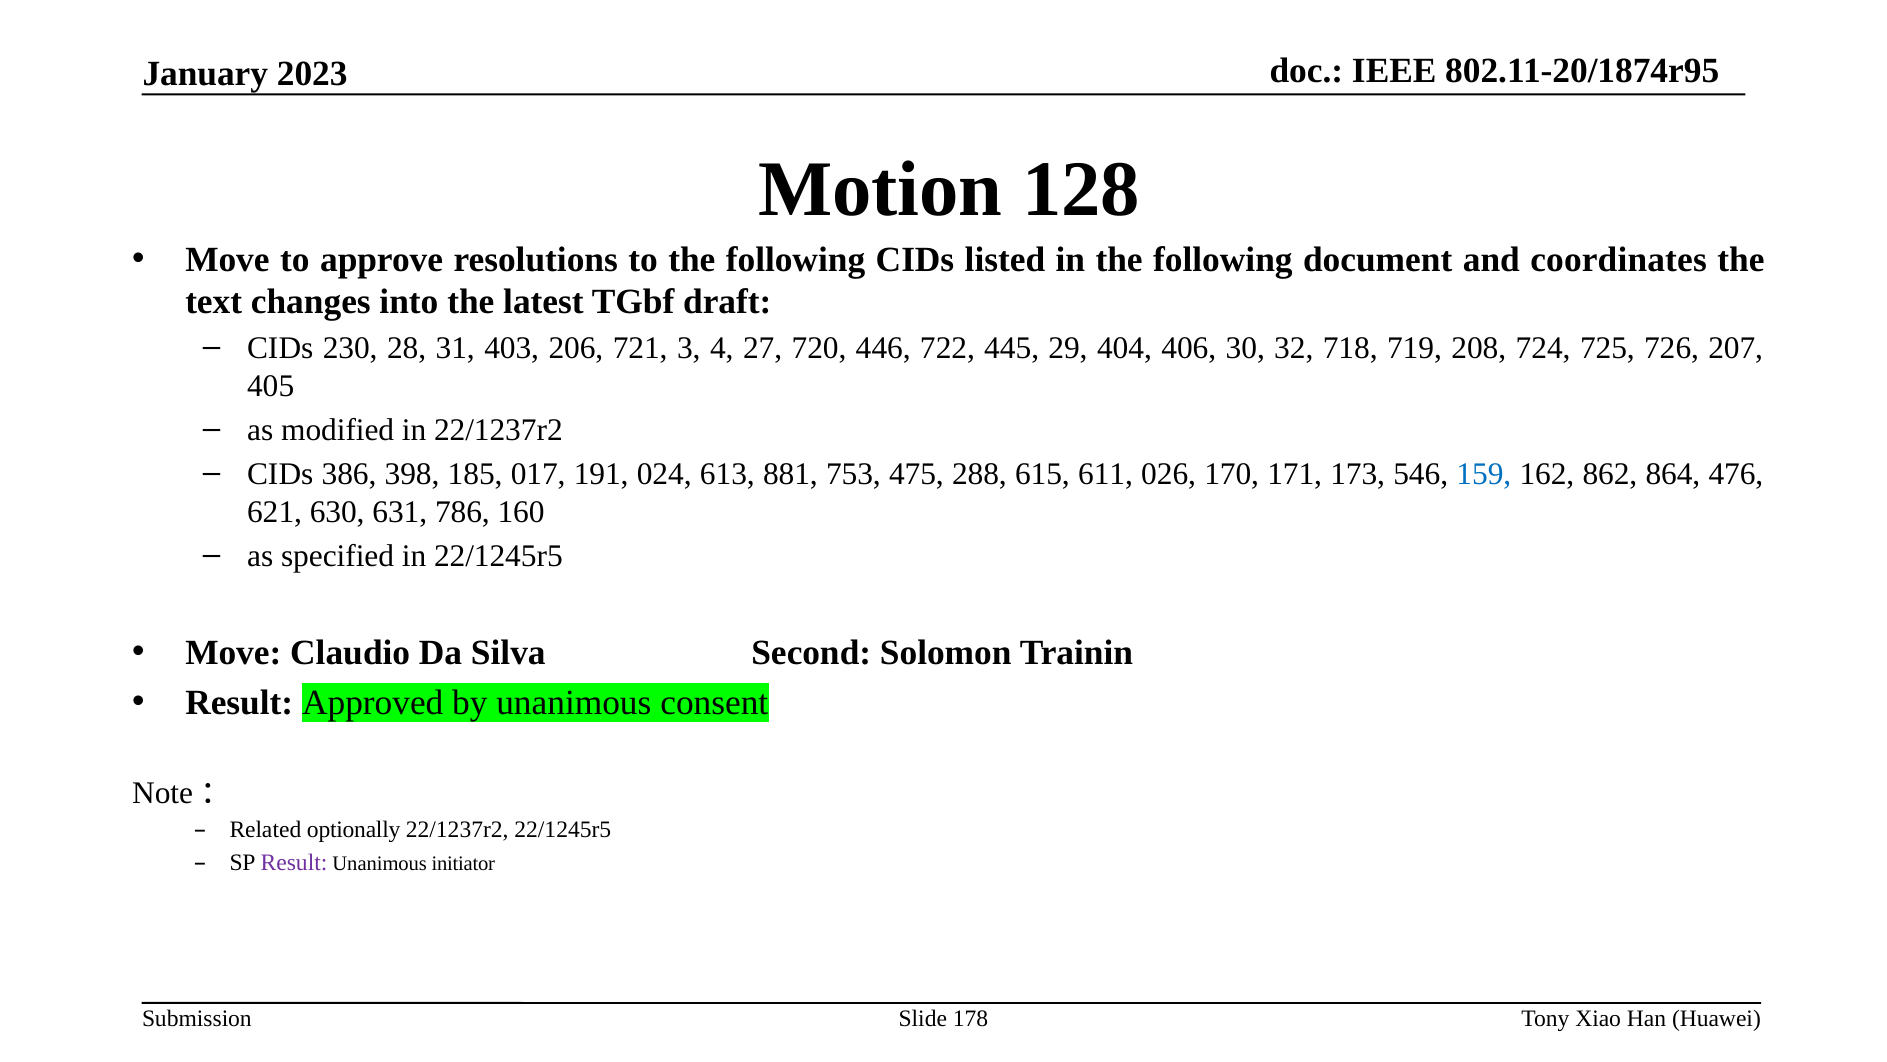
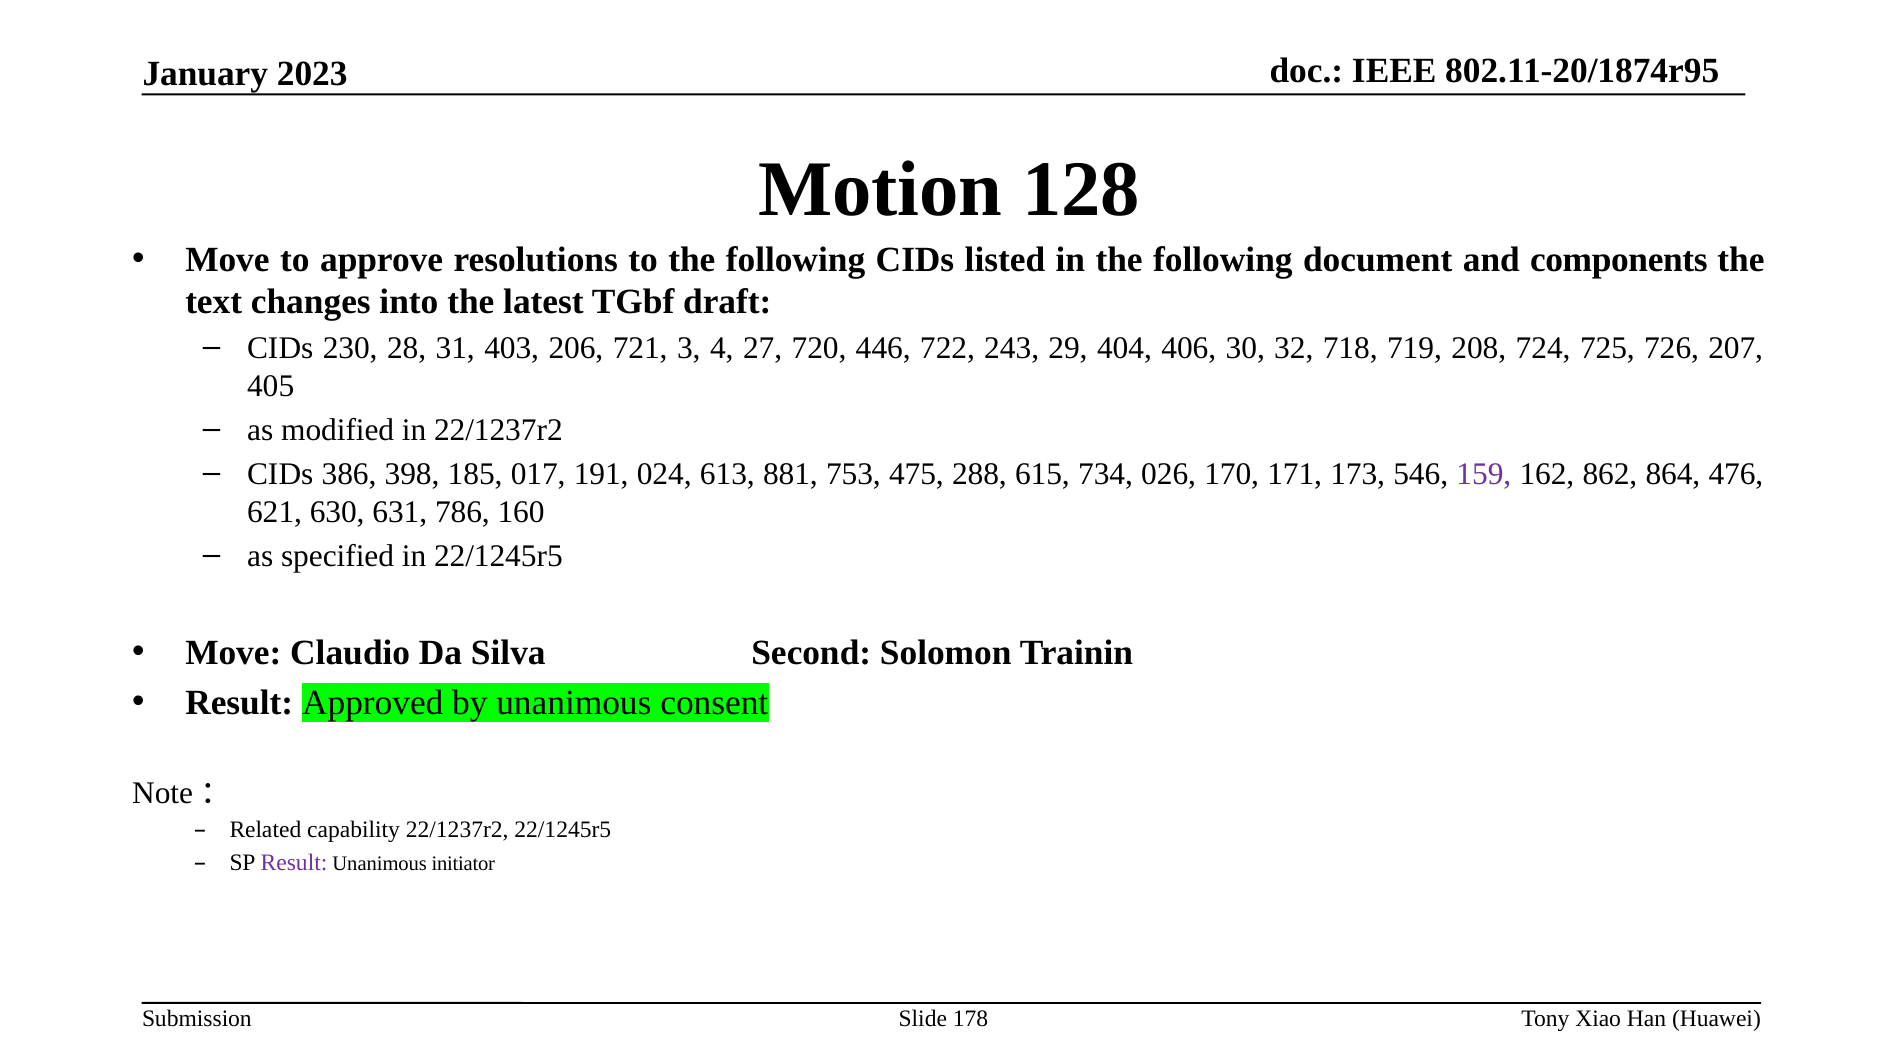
coordinates: coordinates -> components (1619, 260)
445: 445 -> 243 (1012, 348)
611: 611 -> 734 (1106, 474)
159 colour: blue -> purple (1484, 474)
optionally: optionally -> capability (354, 829)
